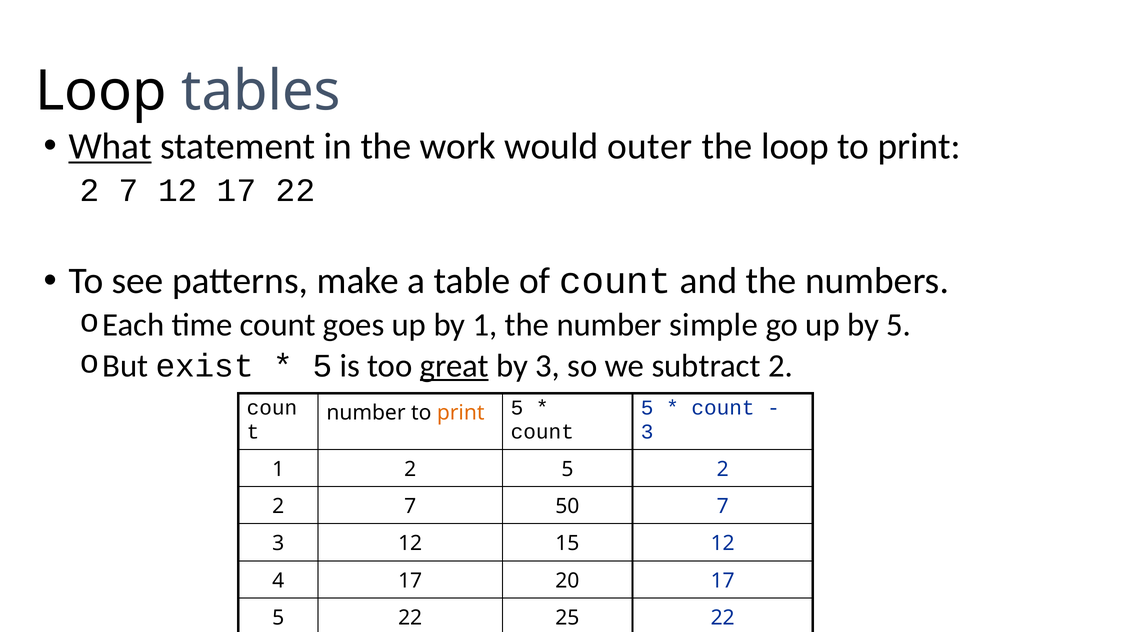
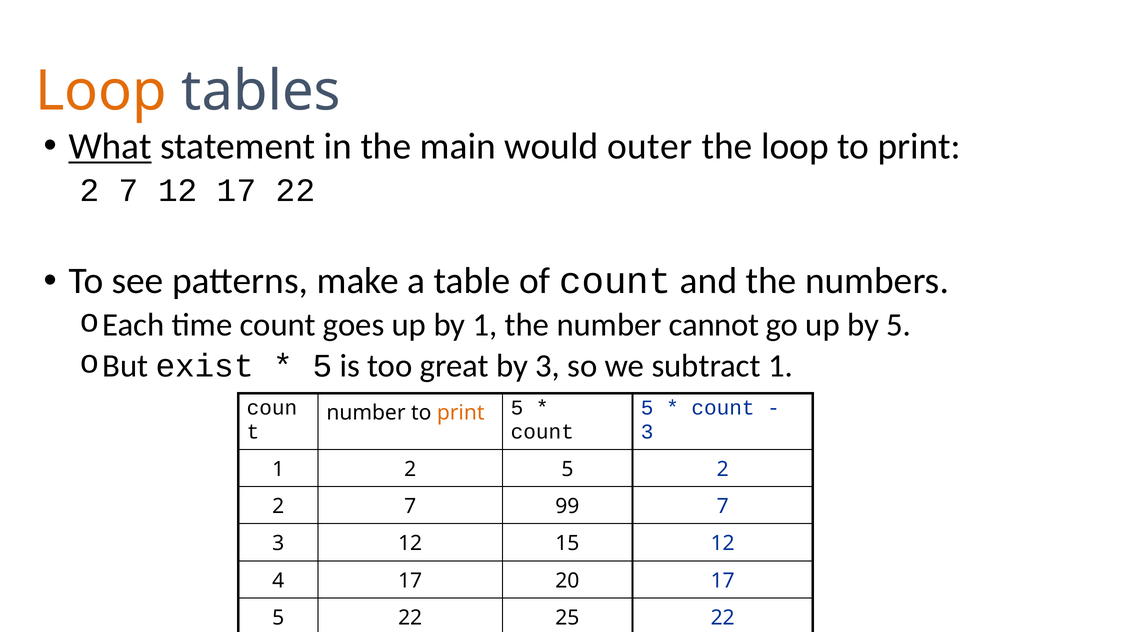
Loop colour: black -> orange (101, 91)
work: work -> main (458, 146)
simple: simple -> cannot (714, 325)
great underline: present -> none (454, 366)
subtract 2: 2 -> 1 (780, 366)
50: 50 -> 99 (567, 506)
